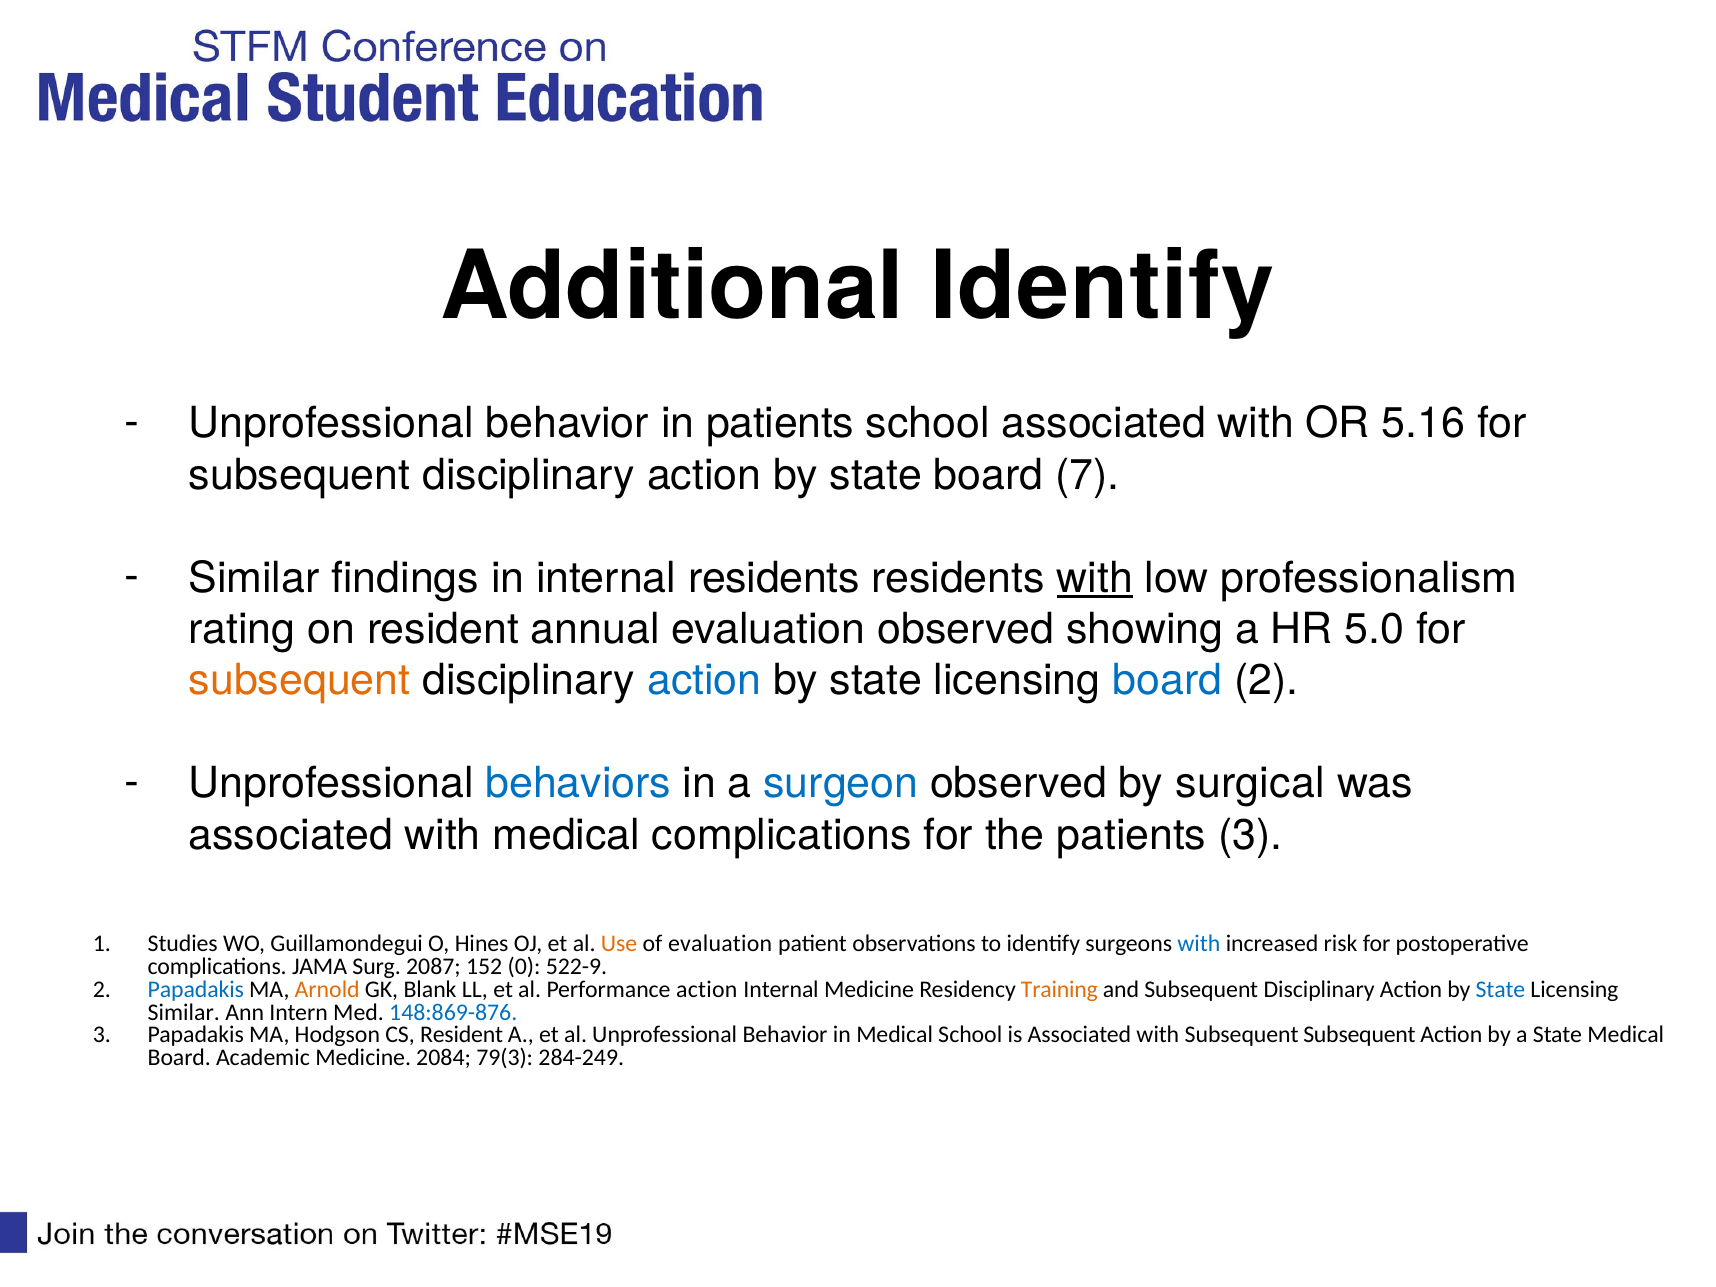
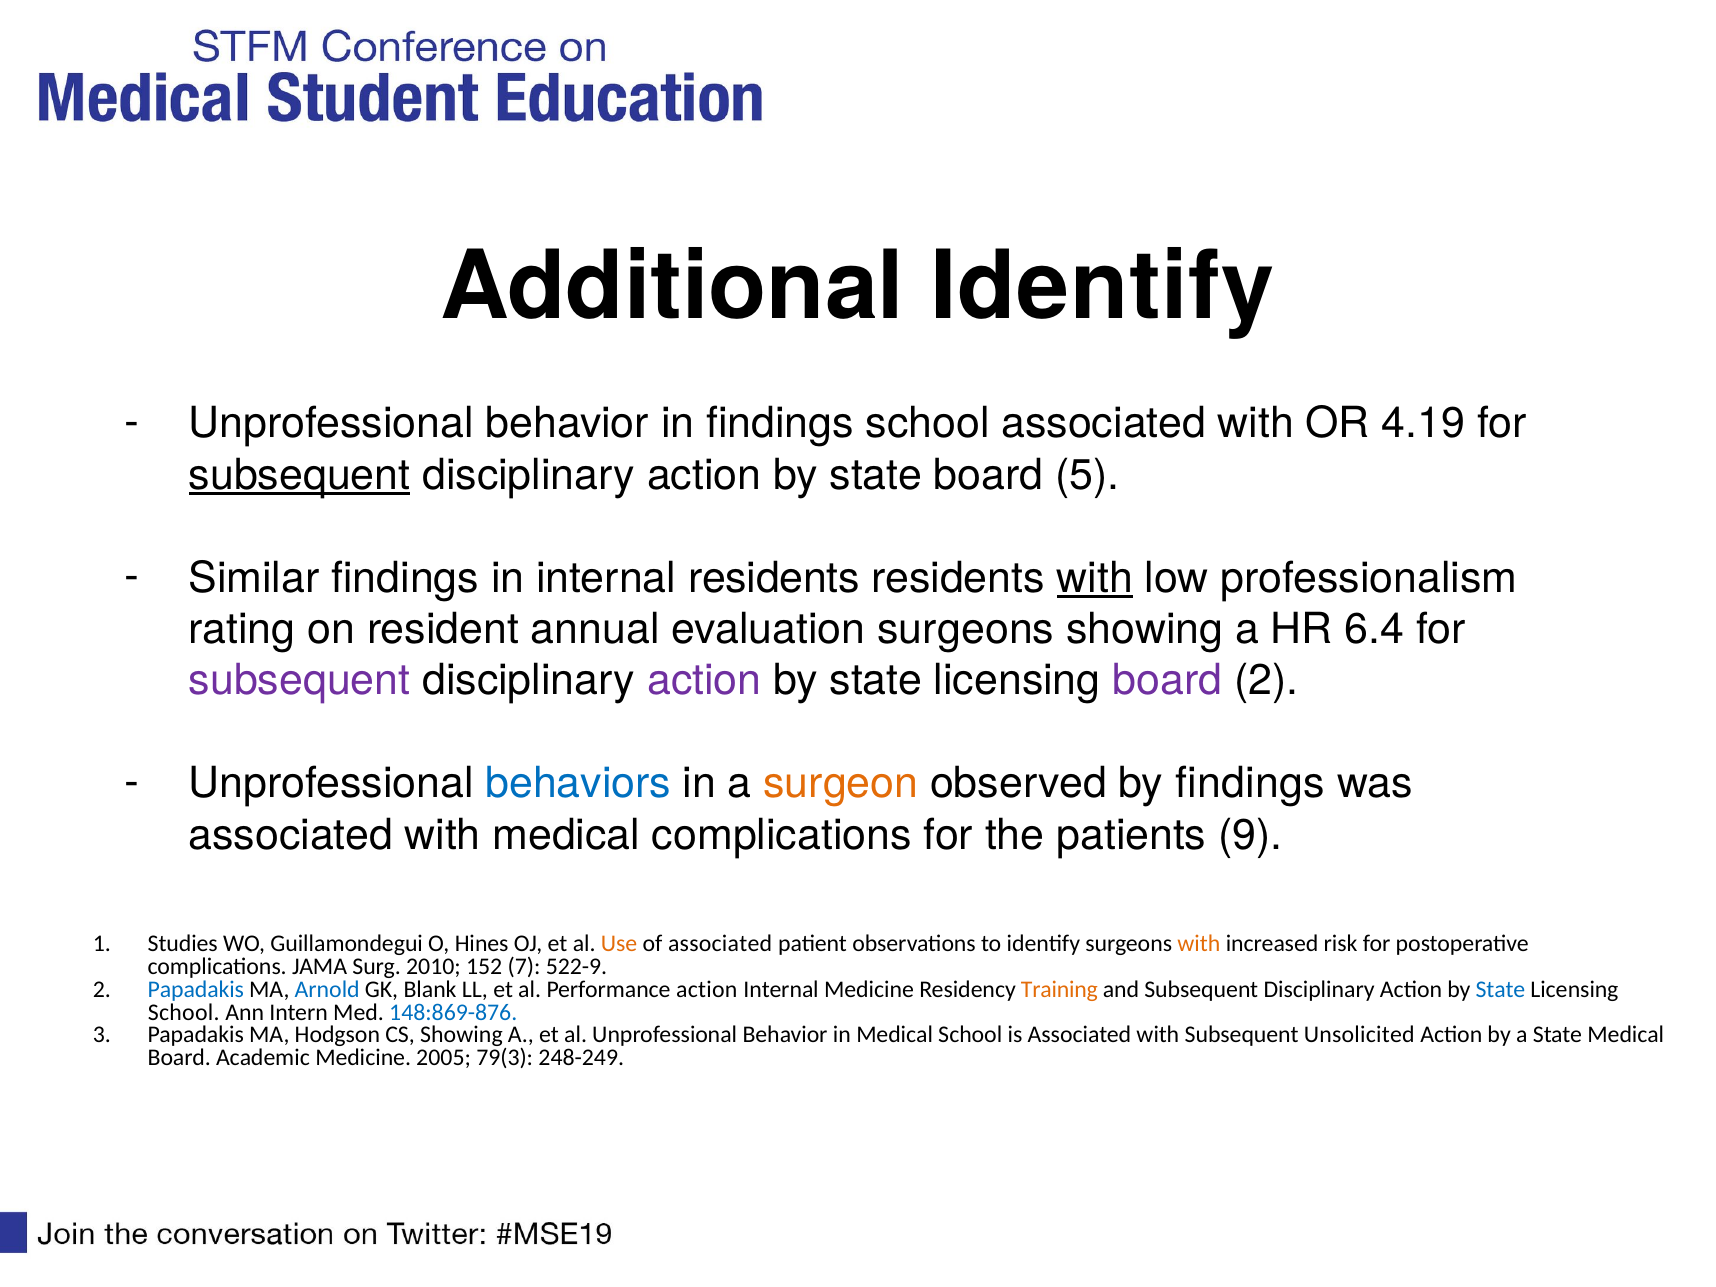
in patients: patients -> findings (780, 423)
5.16: 5.16 -> 4.19 (1424, 423)
subsequent underline: none -> present (300, 475)
7: 7 -> 5 (1088, 475)
evaluation observed: observed -> surgeons (966, 629)
5.0: 5.0 -> 6.4 (1375, 629)
subsequent colour: orange -> purple (300, 681)
action colour: blue -> purple (704, 681)
board colour: blue -> purple (1167, 681)
surgeon colour: blue -> orange (841, 784)
by surgical: surgical -> findings (1250, 784)
patients 3: 3 -> 9 (1250, 835)
of evaluation: evaluation -> associated (720, 943)
with colour: blue -> orange (1199, 943)
2087: 2087 -> 2010 (433, 966)
0: 0 -> 7 (524, 966)
Arnold colour: orange -> blue (327, 989)
Similar: Similar -> School (184, 1012)
CS Resident: Resident -> Showing (461, 1035)
Subsequent Subsequent: Subsequent -> Unsolicited (1359, 1035)
2084: 2084 -> 2005 (444, 1058)
284-249: 284-249 -> 248-249 (581, 1058)
